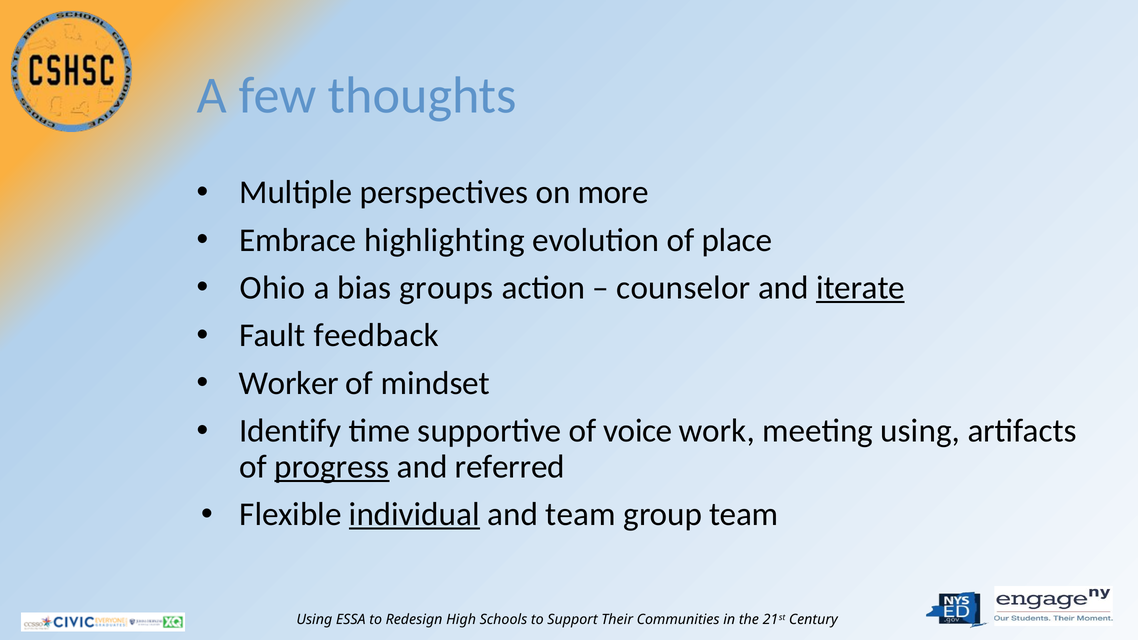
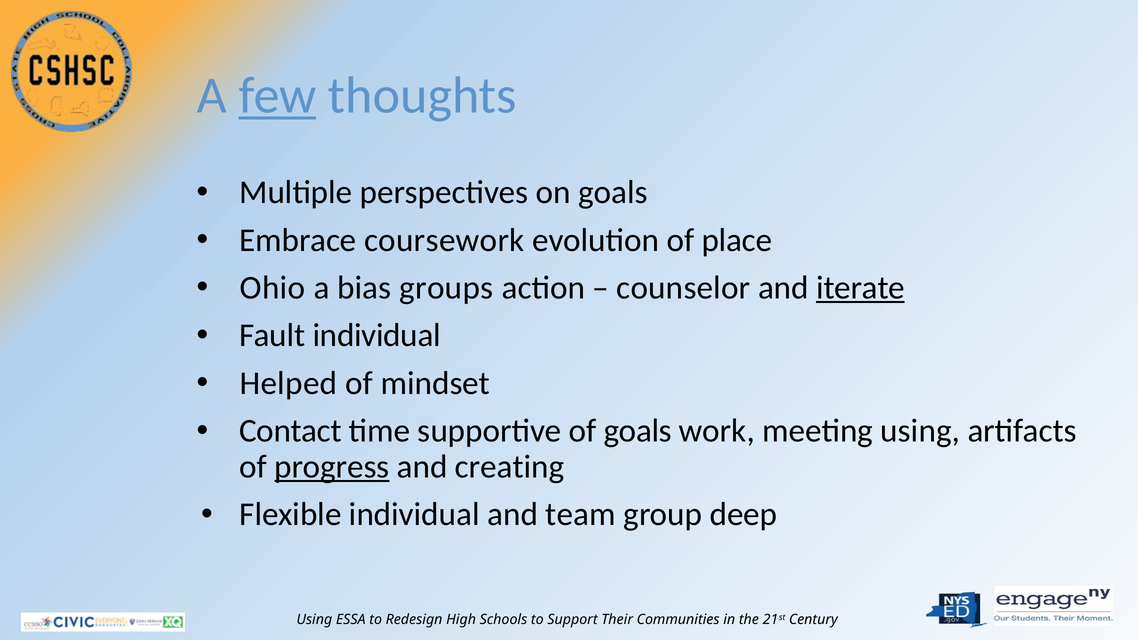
few underline: none -> present (278, 96)
on more: more -> goals (613, 192)
highlighting: highlighting -> coursework (444, 240)
Fault feedback: feedback -> individual (377, 336)
Worker: Worker -> Helped (288, 383)
Identify: Identify -> Contact (290, 431)
of voice: voice -> goals (638, 431)
referred: referred -> creating (510, 467)
individual underline: present -> none (414, 515)
group team: team -> deep (744, 515)
